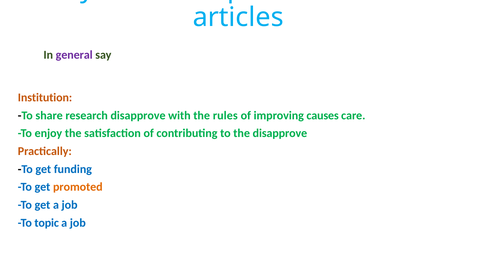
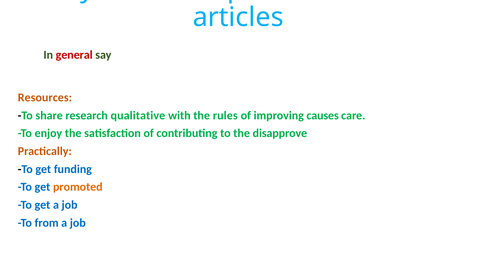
general colour: purple -> red (74, 55)
Institution: Institution -> Resources (45, 98)
research disapprove: disapprove -> qualitative (138, 116)
topic: topic -> from (47, 223)
